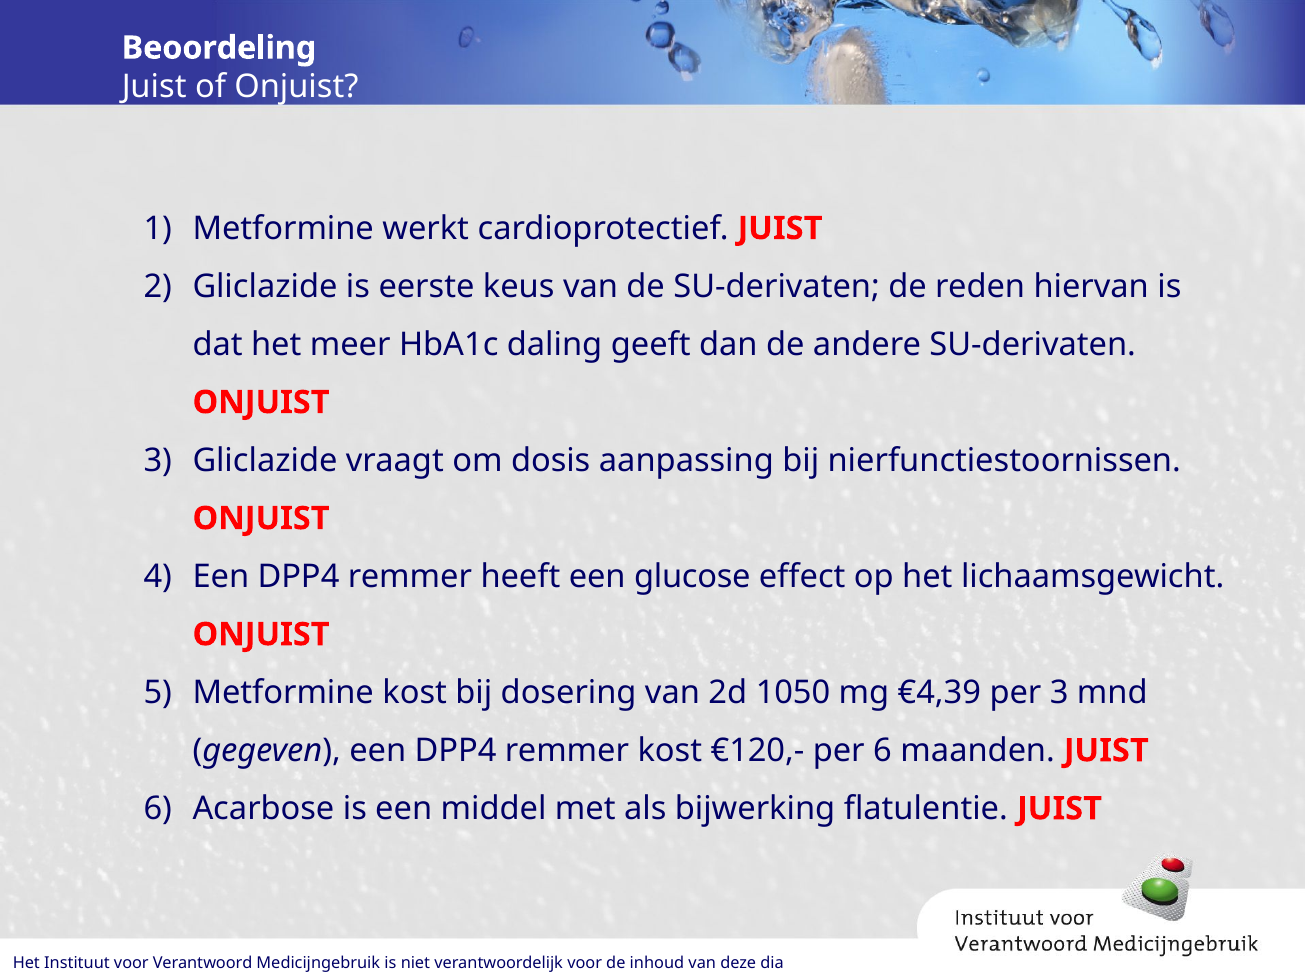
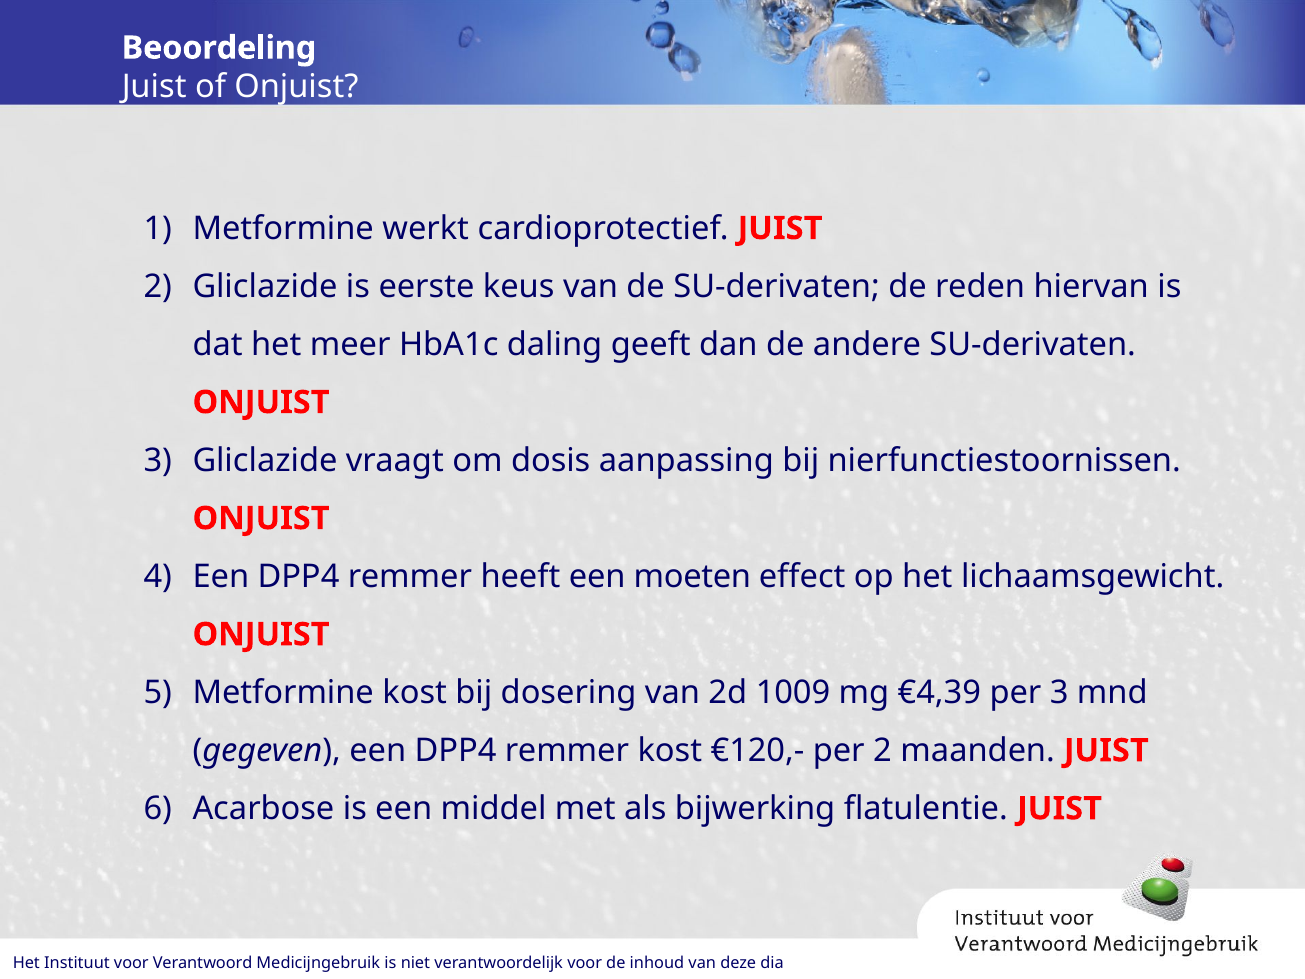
glucose: glucose -> moeten (692, 576)
1050: 1050 -> 1009 (793, 692)
per 6: 6 -> 2 (883, 750)
